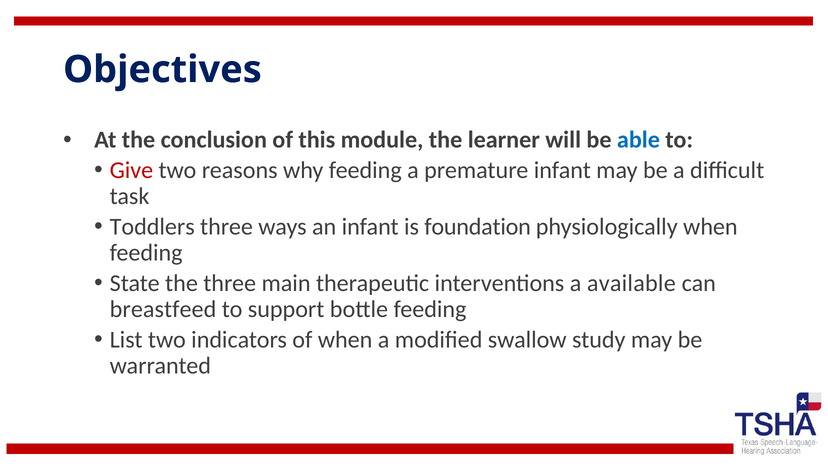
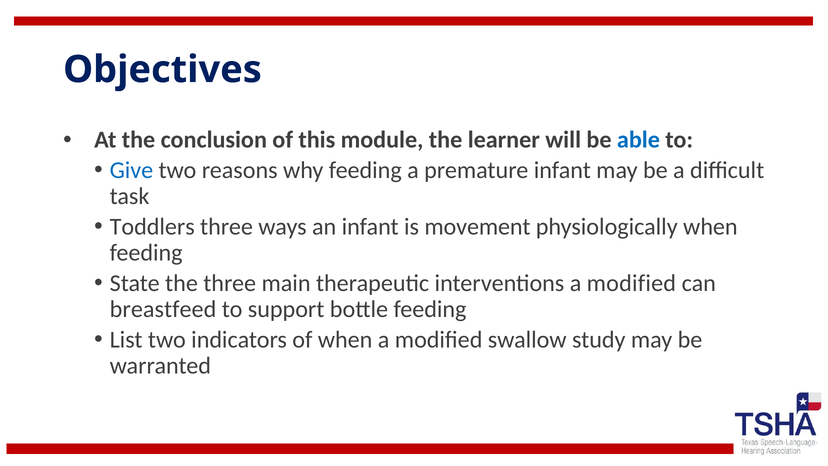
Give colour: red -> blue (131, 170)
foundation: foundation -> movement (478, 227)
interventions a available: available -> modified (631, 283)
